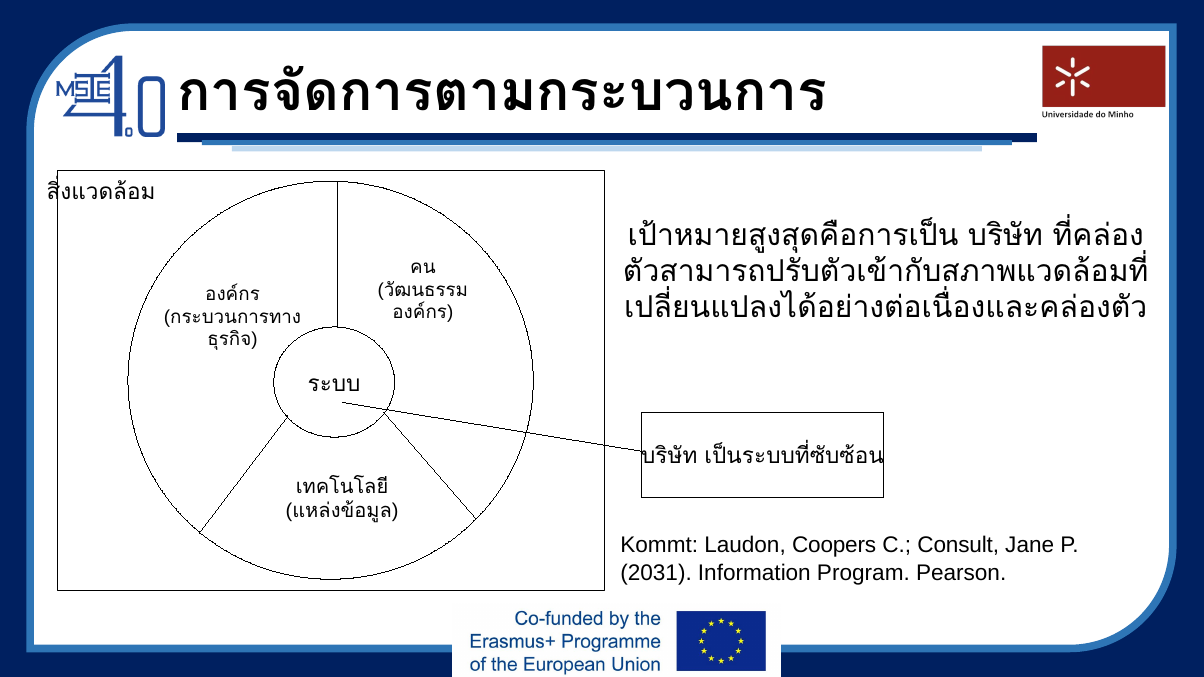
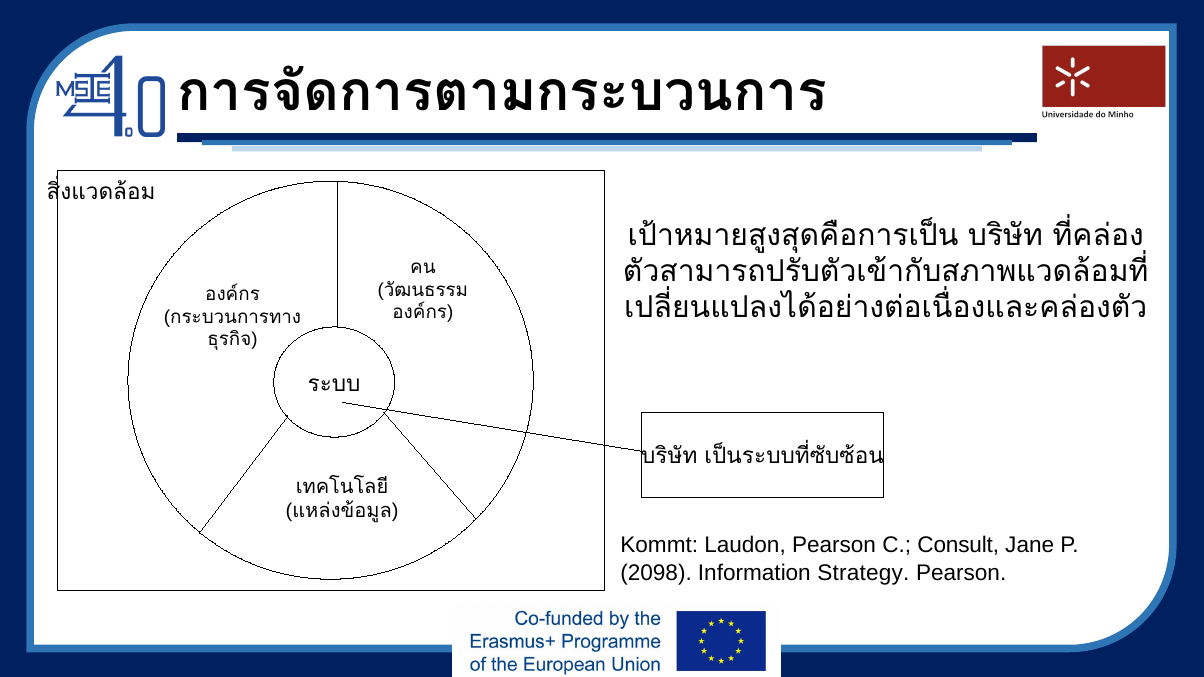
Laudon Coopers: Coopers -> Pearson (834, 546)
2031: 2031 -> 2098 (656, 573)
Program: Program -> Strategy (863, 573)
